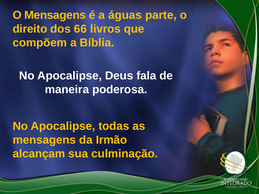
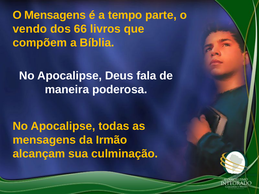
águas: águas -> tempo (125, 15)
direito: direito -> vendo (30, 29)
